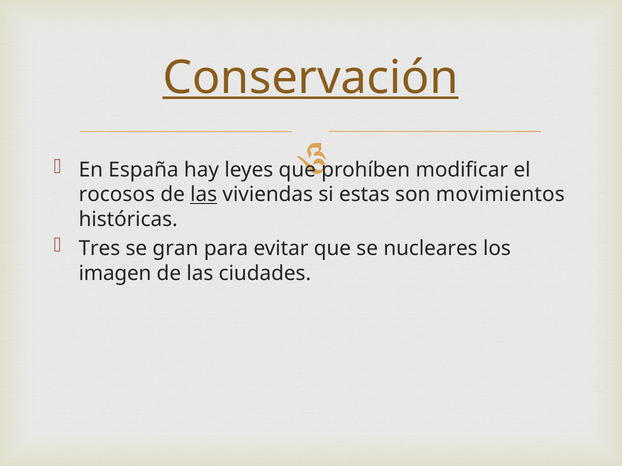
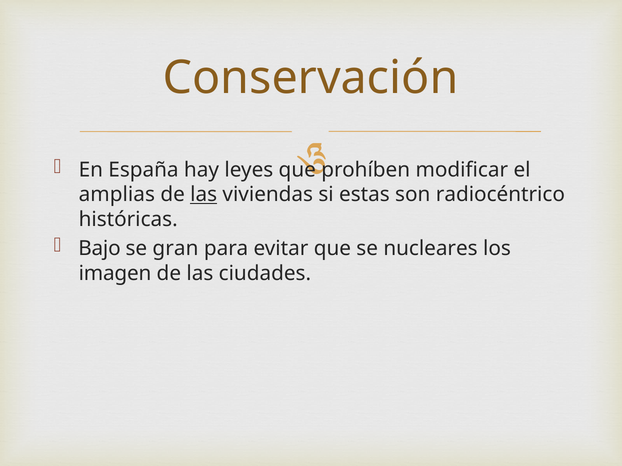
Conservación underline: present -> none (311, 78)
rocosos: rocosos -> amplias (117, 195)
movimientos: movimientos -> radiocéntrico (500, 195)
Tres: Tres -> Bajo (99, 249)
